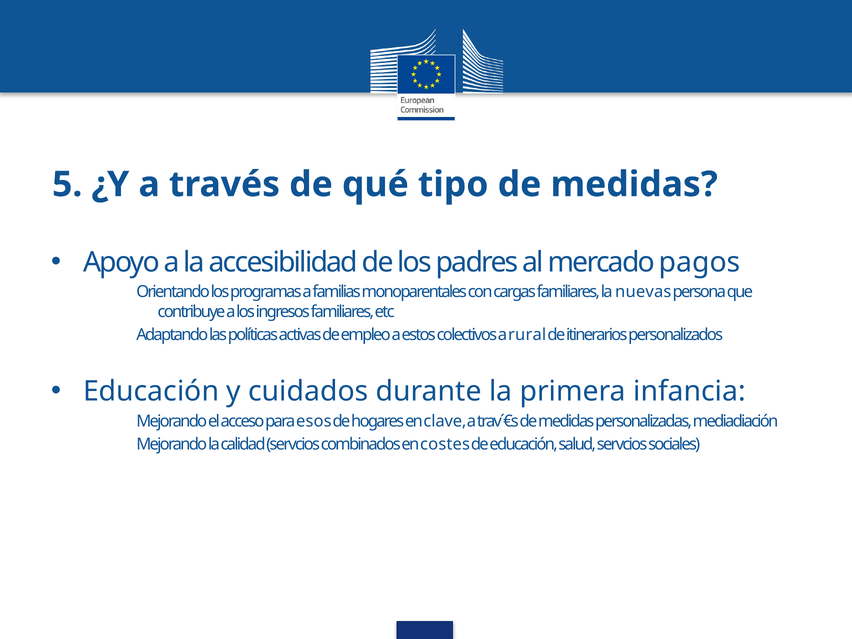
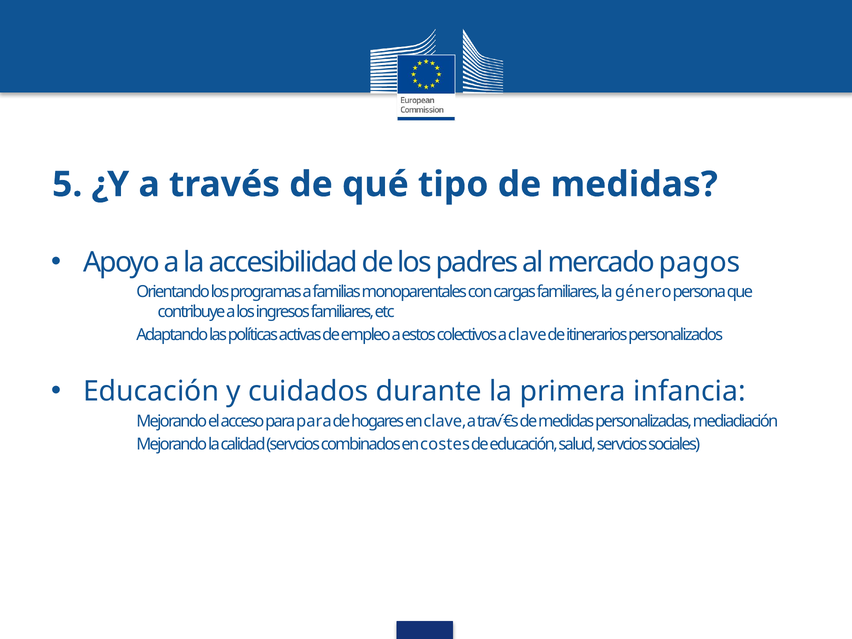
nuevas: nuevas -> género (643, 292)
a rural: rural -> clave (527, 335)
para esos: esos -> para (314, 421)
